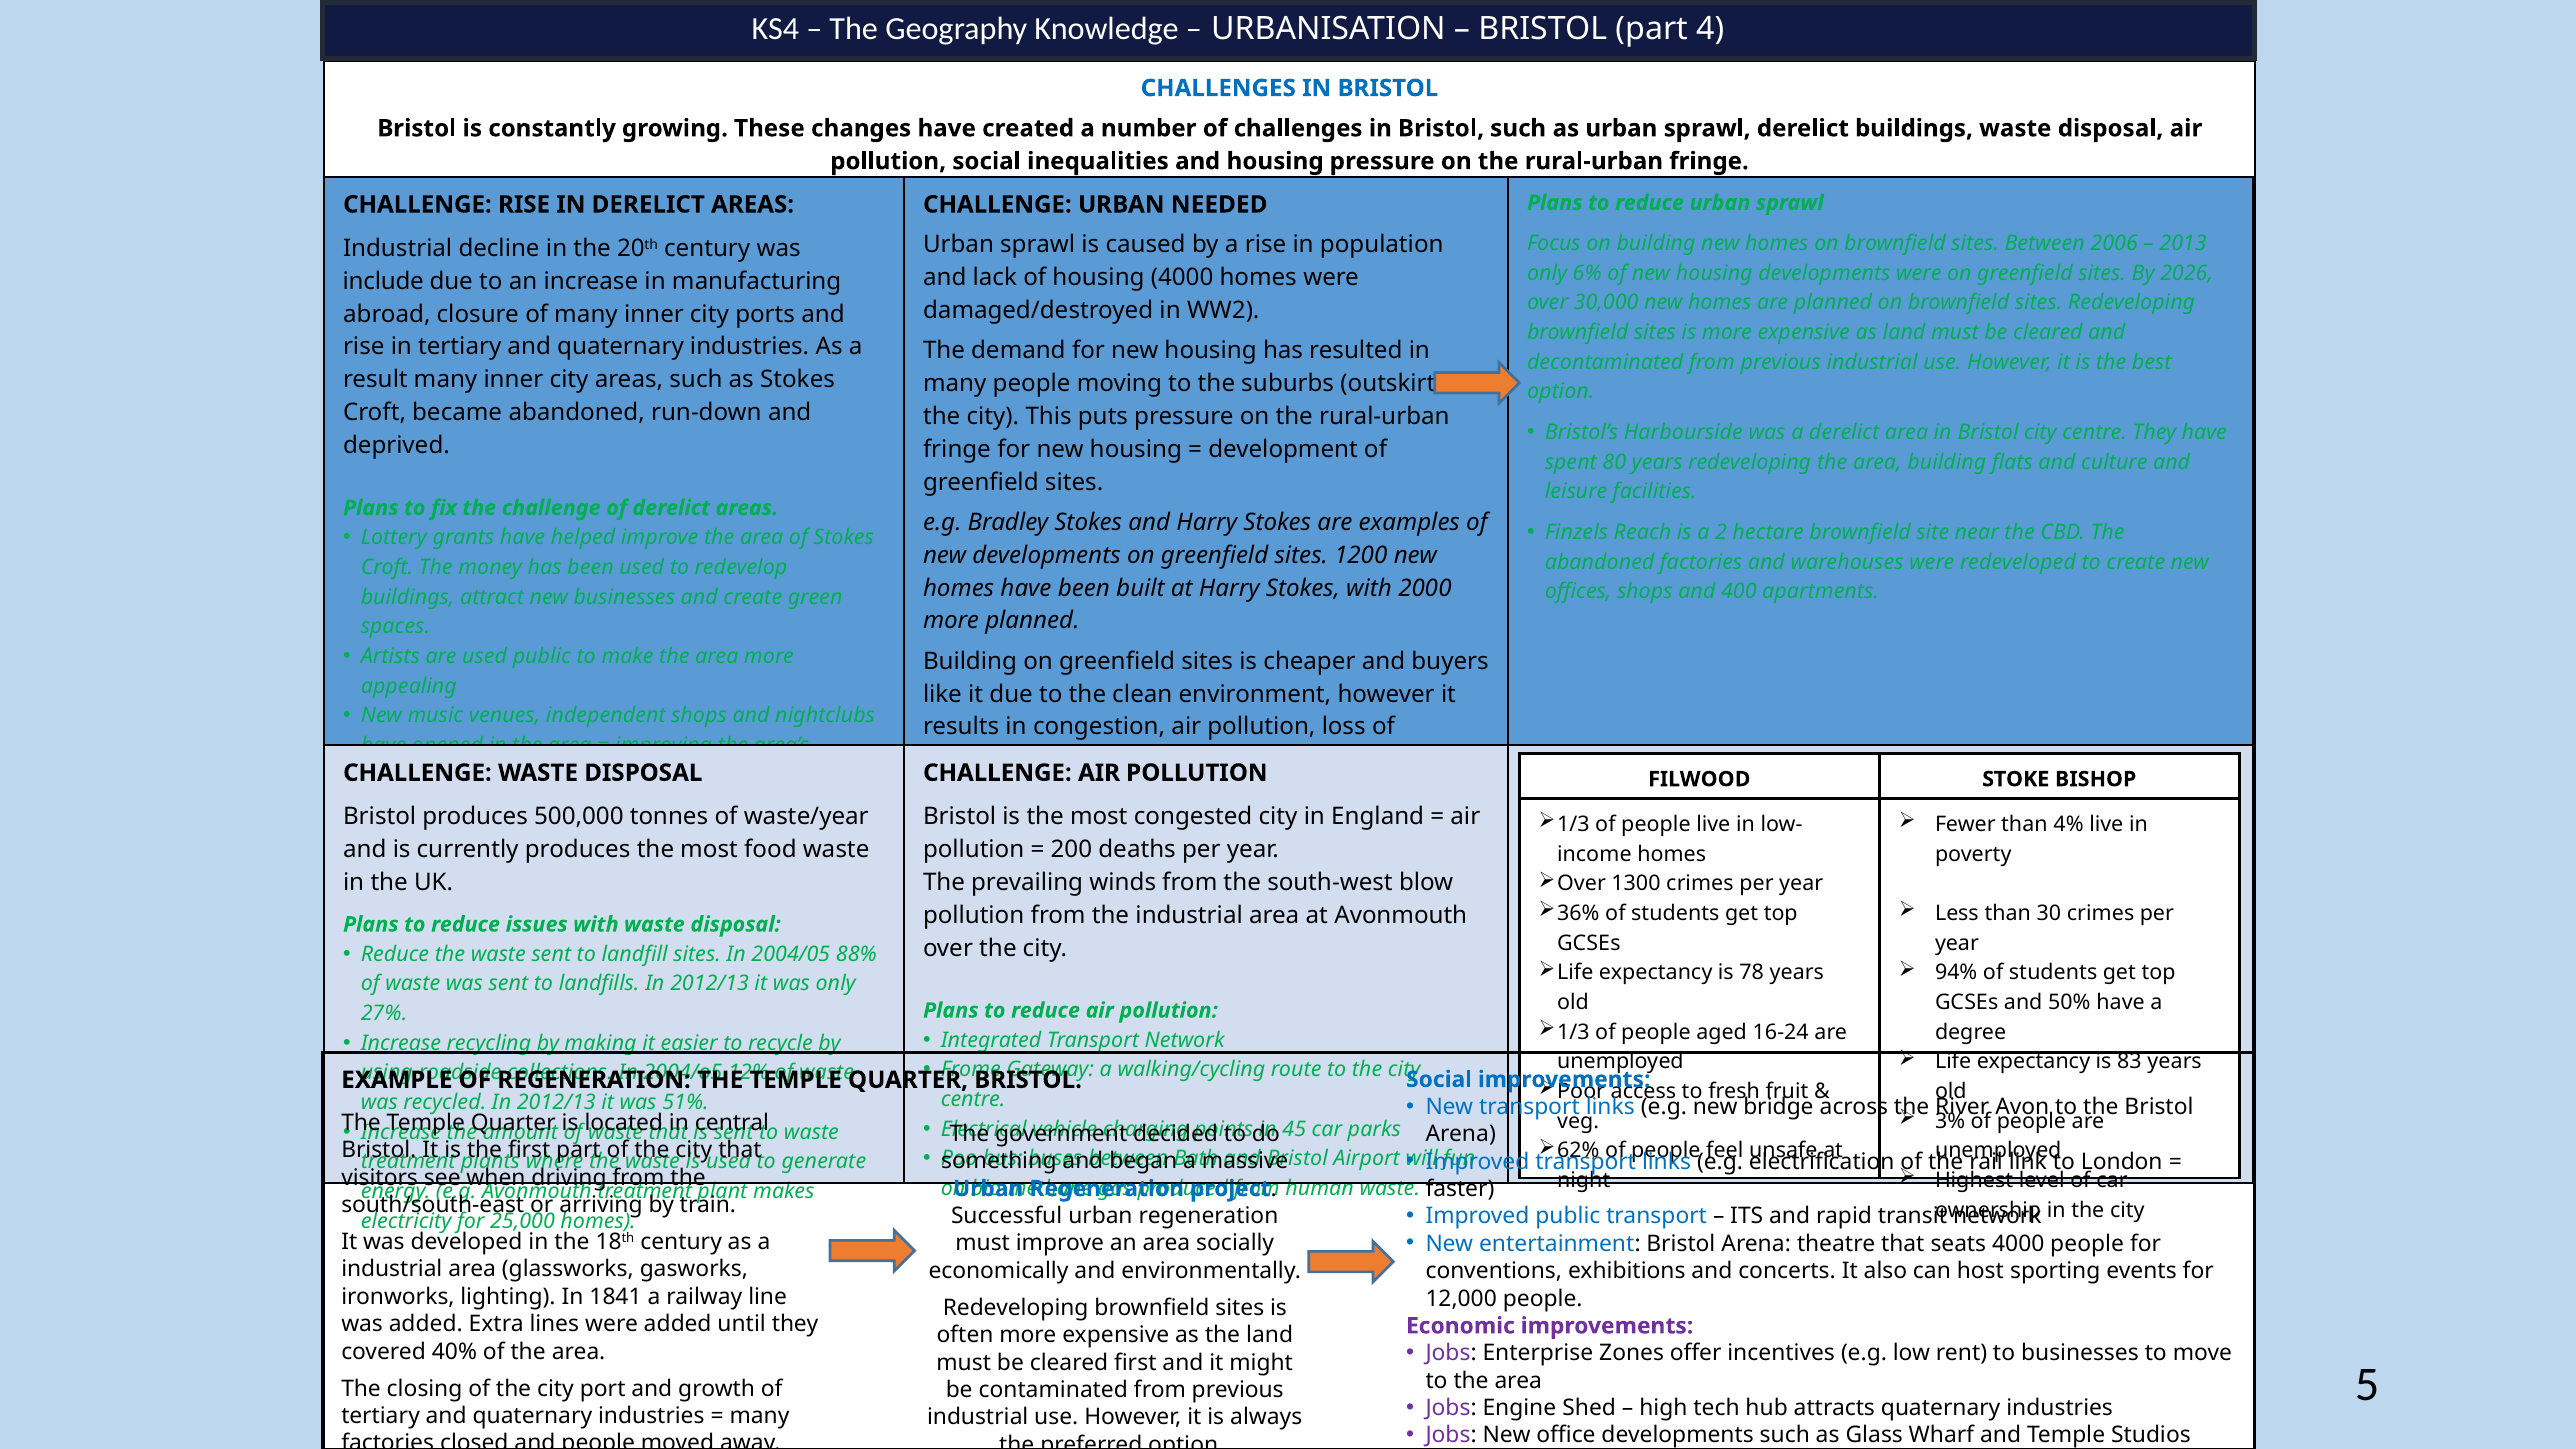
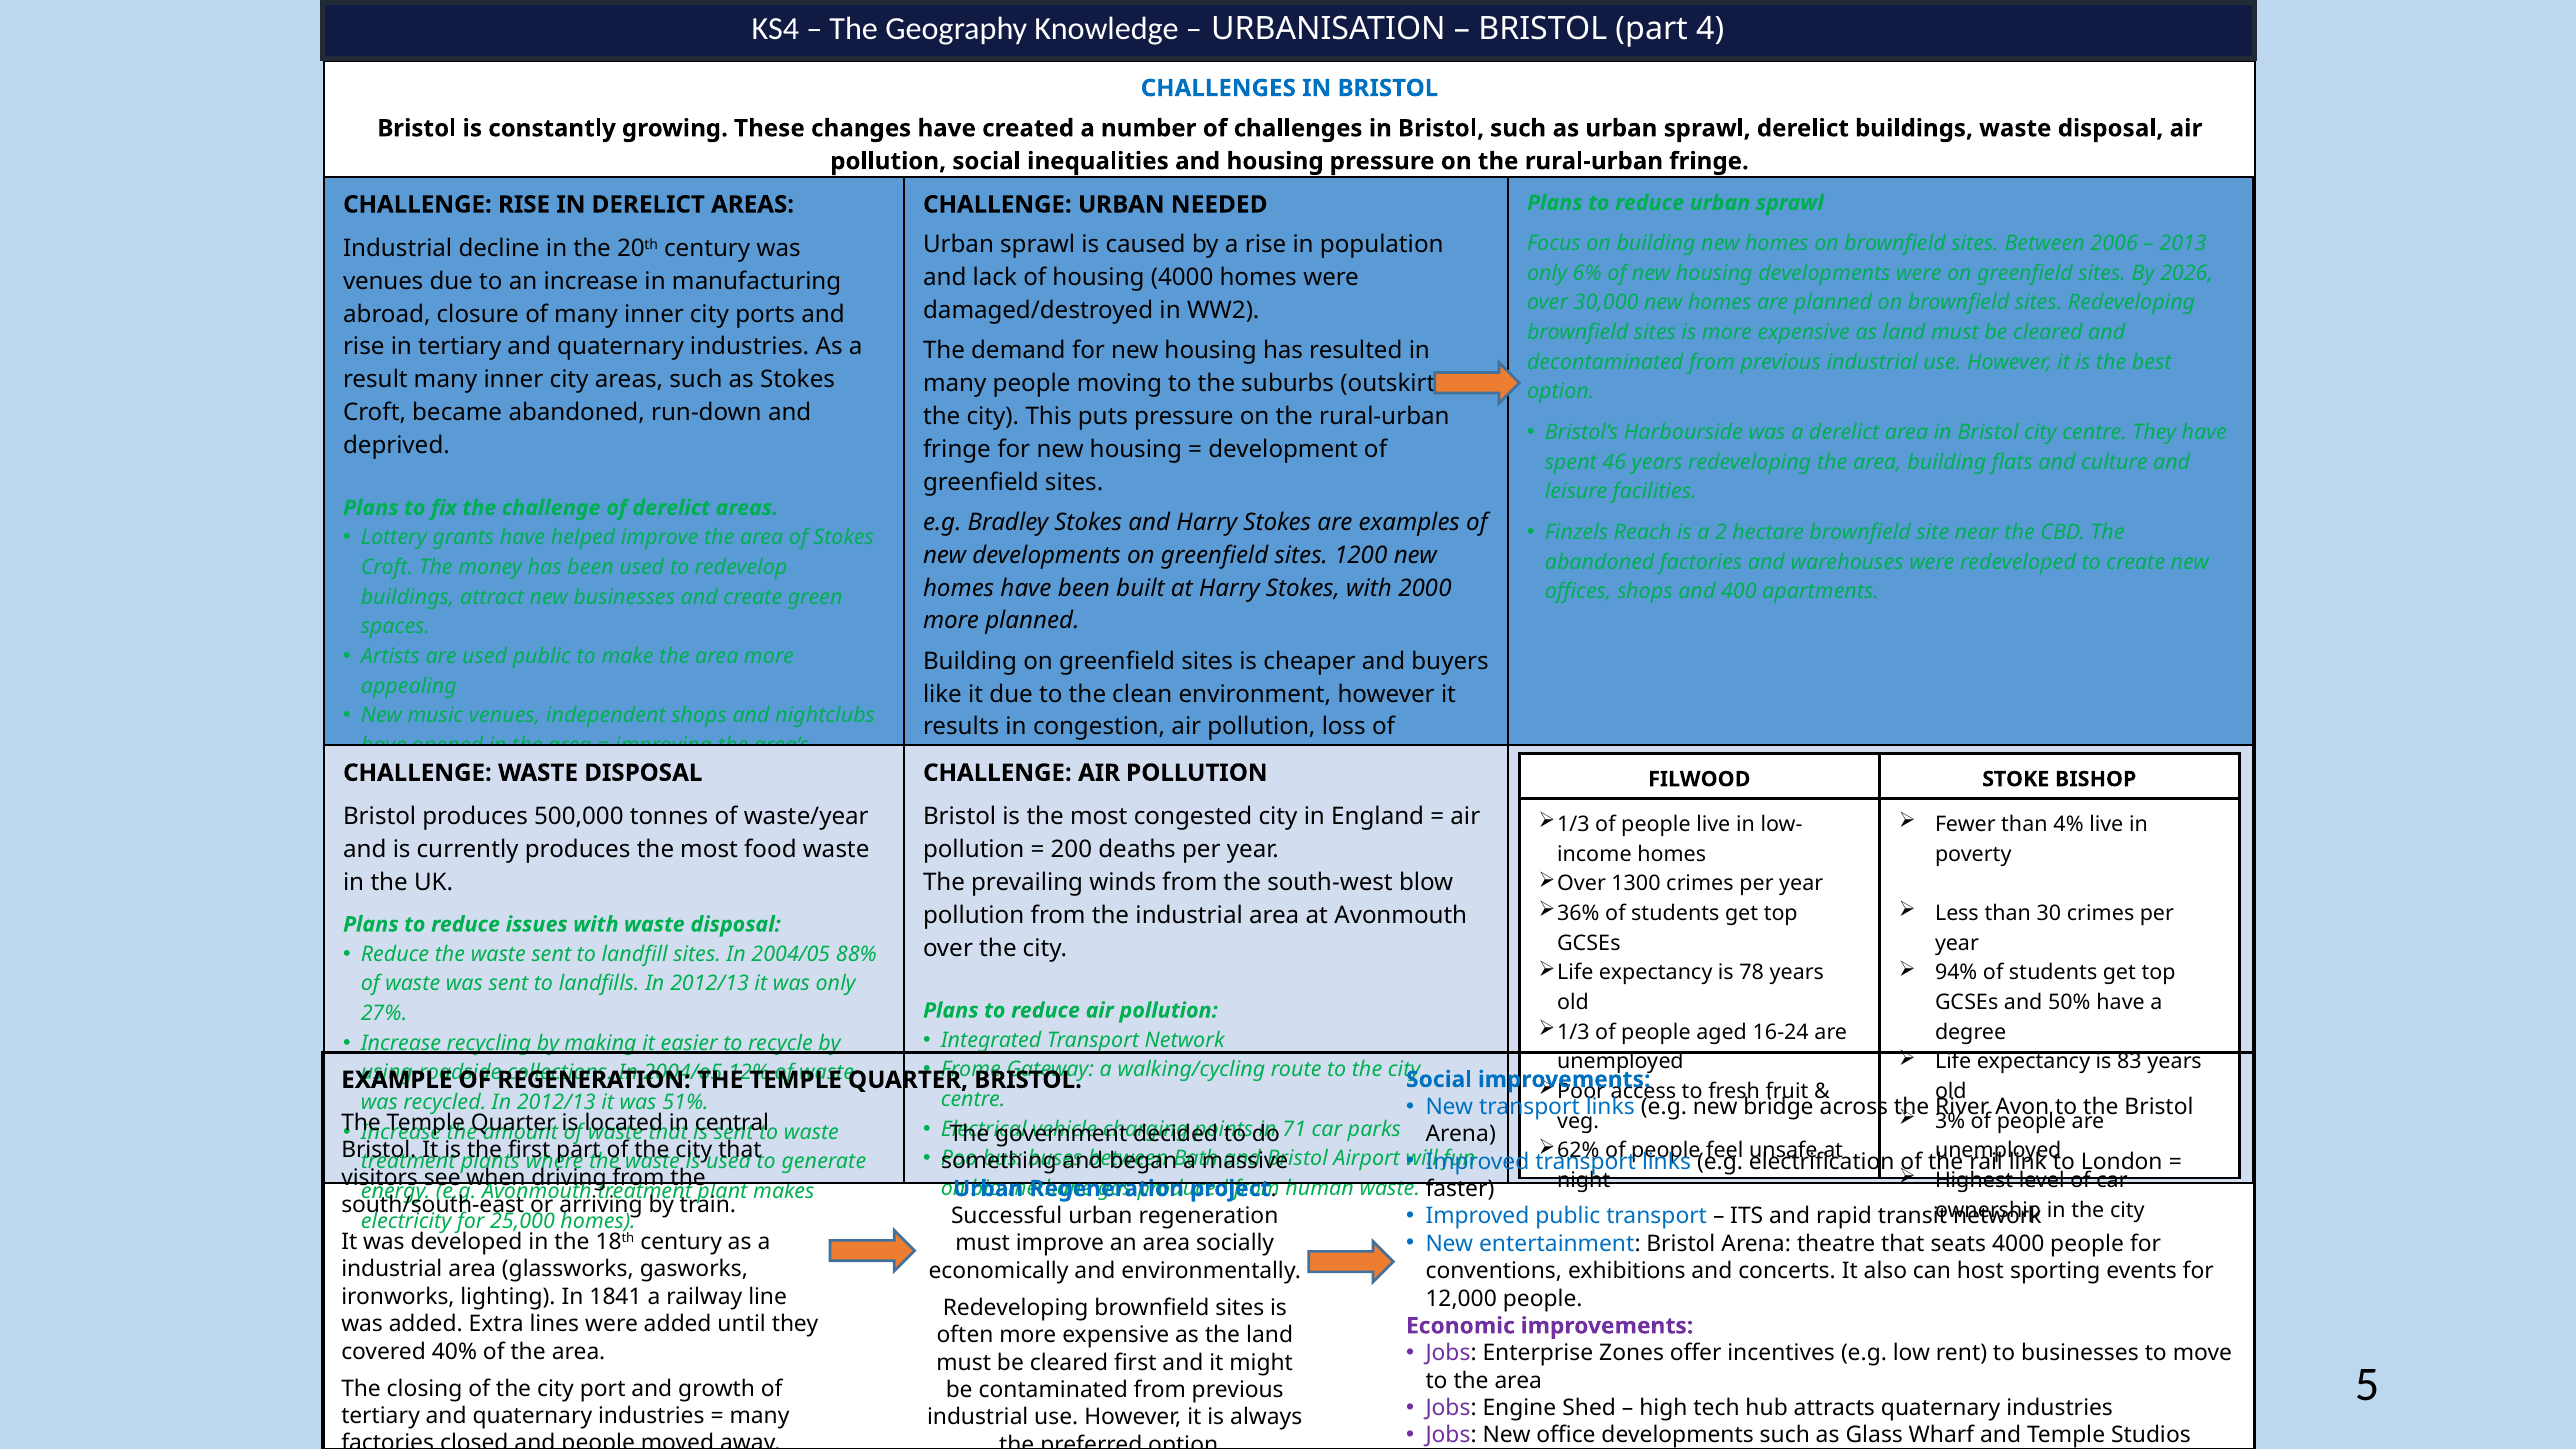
include: include -> venues (383, 281)
80: 80 -> 46 (1614, 462)
45: 45 -> 71 (1294, 1129)
